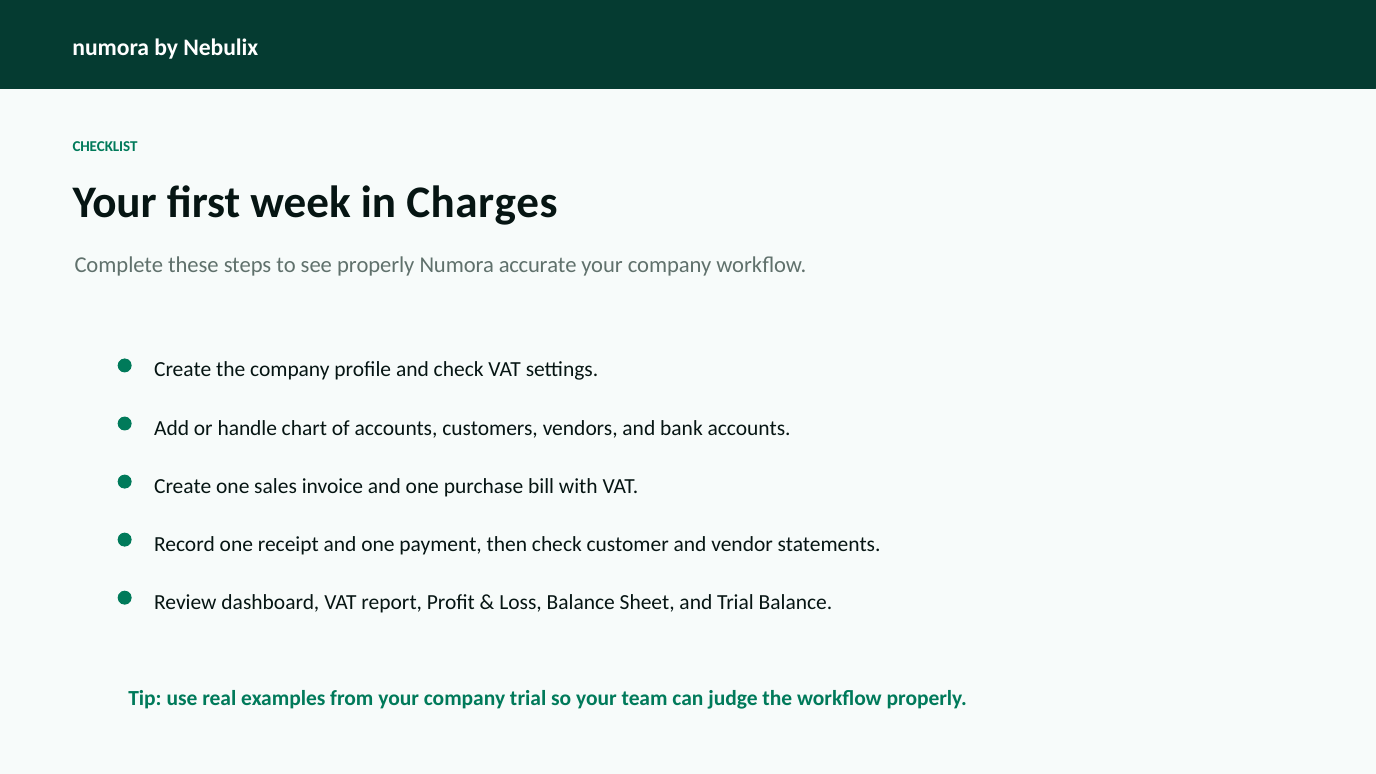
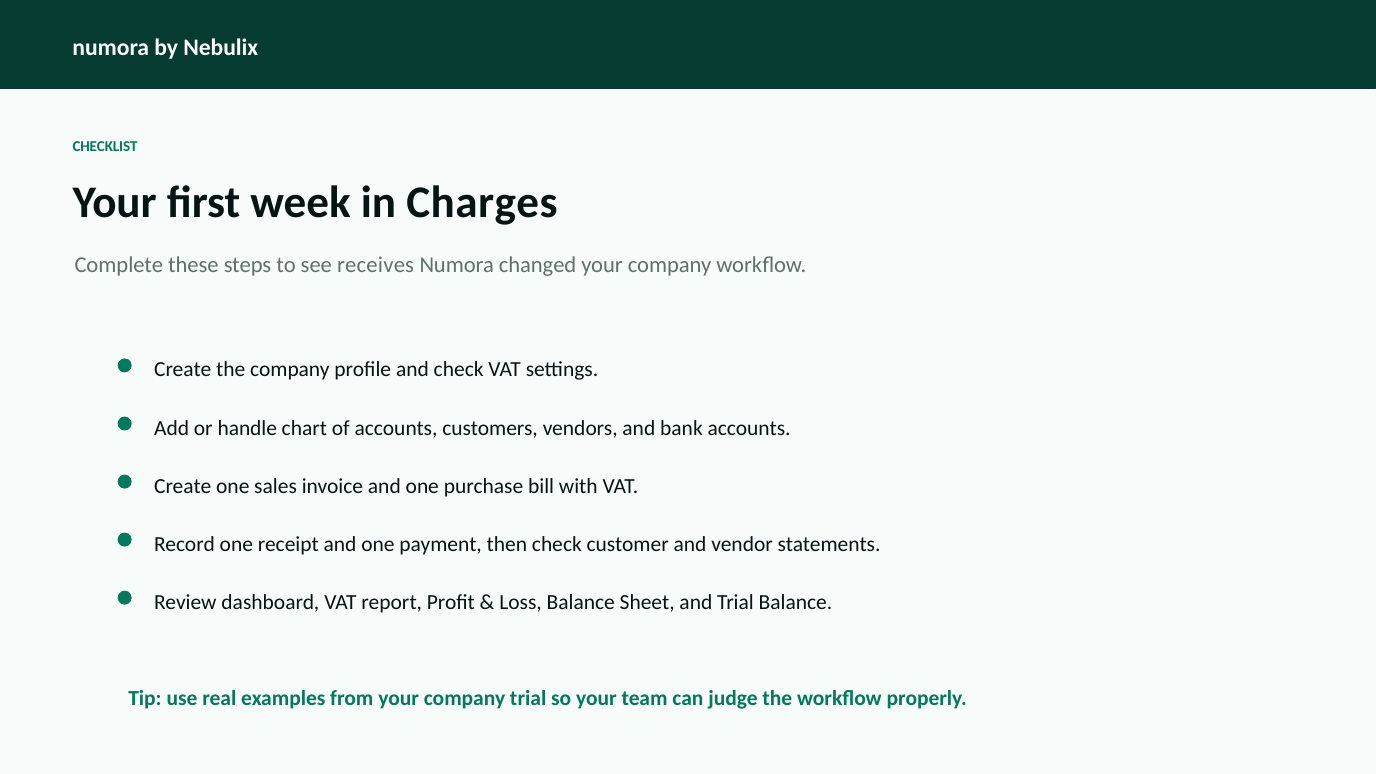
see properly: properly -> receives (376, 265)
accurate: accurate -> changed (538, 265)
